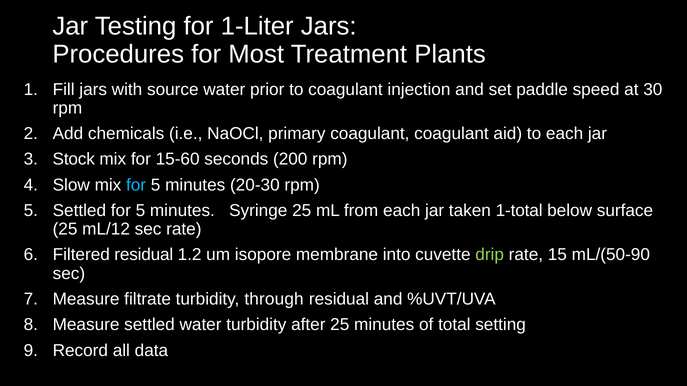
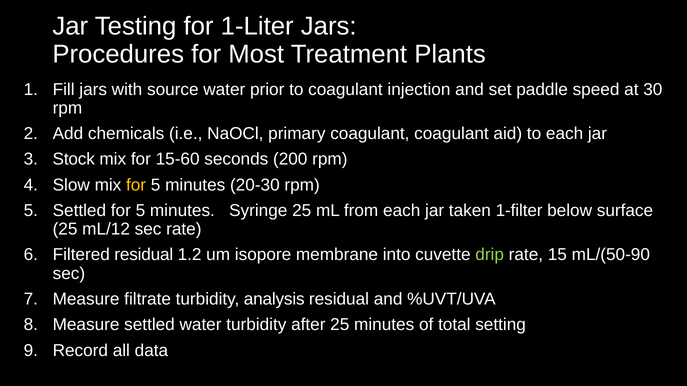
for colour: light blue -> yellow (136, 185)
1-total: 1-total -> 1-filter (519, 211)
through: through -> analysis (274, 299)
